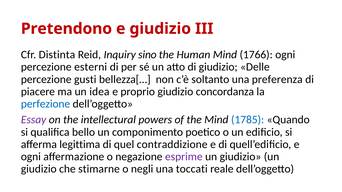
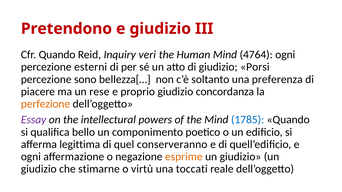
Cfr Distinta: Distinta -> Quando (57, 55)
sino: sino -> veri (147, 55)
1766: 1766 -> 4764 (256, 55)
Delle: Delle -> Porsi (255, 67)
gusti: gusti -> sono (85, 79)
idea: idea -> rese (99, 92)
perfezione colour: blue -> orange (45, 104)
contraddizione: contraddizione -> conserveranno (172, 145)
esprime colour: purple -> orange (184, 157)
negli: negli -> virtù (142, 169)
